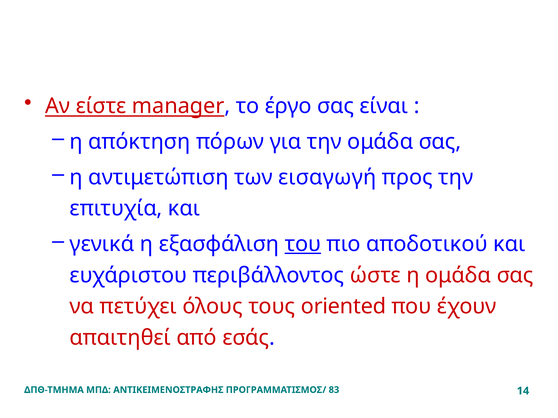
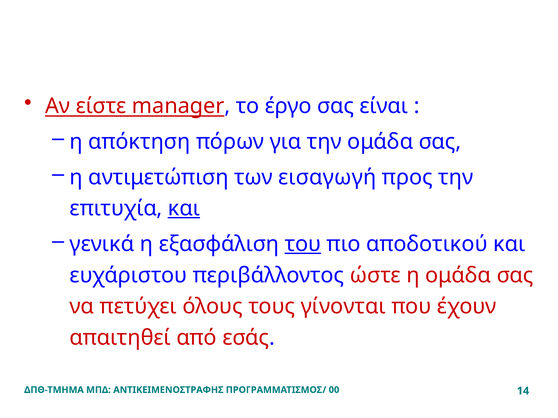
και underline: none -> present (184, 209)
oriented: oriented -> γίνονται (343, 307)
83: 83 -> 00 (334, 390)
